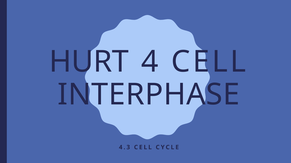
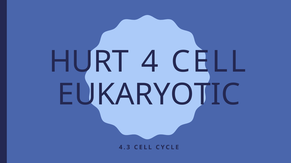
INTERPHASE: INTERPHASE -> EUKARYOTIC (149, 95)
